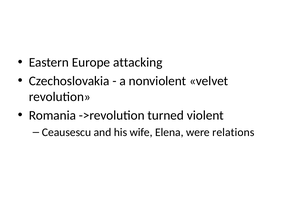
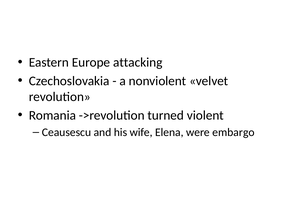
relations: relations -> embargo (233, 132)
